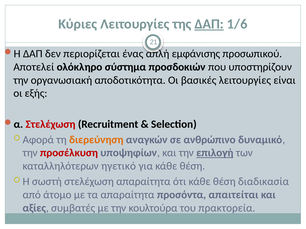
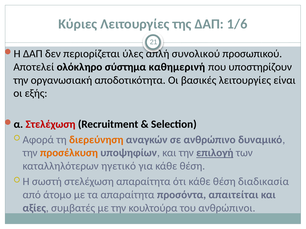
ΔΑΠ underline: present -> none (209, 24)
ένας: ένας -> ύλες (133, 54)
εμφάνισης: εμφάνισης -> συνολικού (196, 54)
προσδοκιών: προσδοκιών -> καθημερινή (177, 67)
προσέλκυση colour: red -> orange (69, 153)
πρακτορεία: πρακτορεία -> ανθρώπινοι (227, 208)
